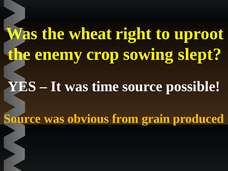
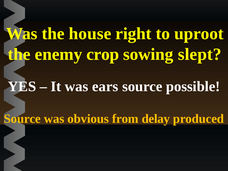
wheat: wheat -> house (90, 34)
time: time -> ears (105, 87)
grain: grain -> delay (156, 119)
